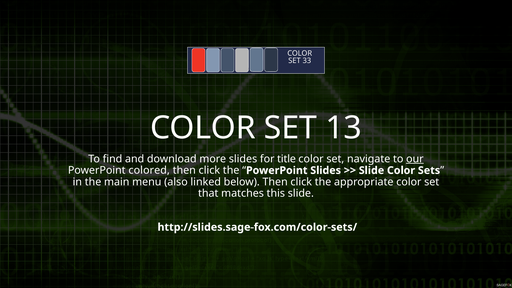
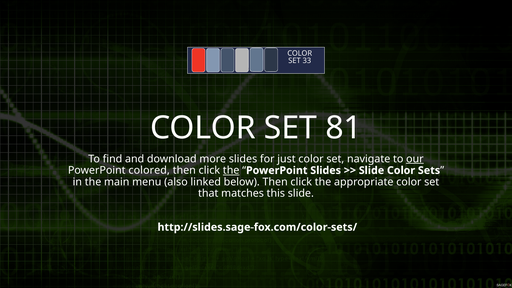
13: 13 -> 81 (344, 128)
title: title -> just (286, 159)
the underline: none -> present (231, 170)
